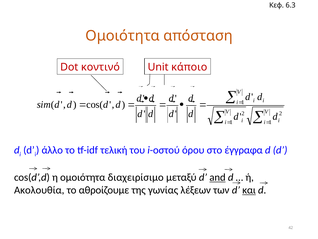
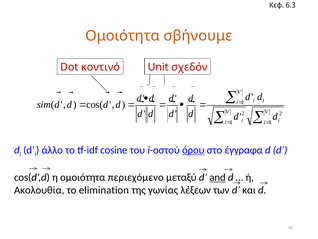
απόσταση: απόσταση -> σβήνουμε (198, 36)
κάποιο: κάποιο -> σχεδόν (189, 67)
τελική: τελική -> cosine (114, 150)
όρου underline: none -> present (193, 150)
διαχειρίσιμο: διαχειρίσιμο -> περιεχόμενο (136, 177)
αθροίζουμε: αθροίζουμε -> elimination (104, 190)
και underline: present -> none (249, 190)
